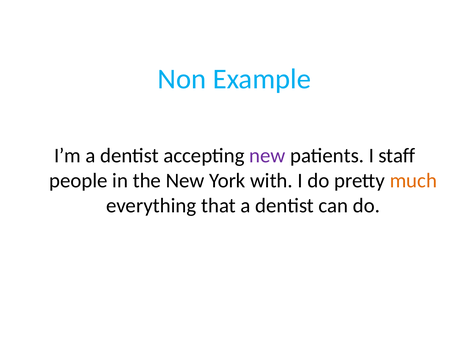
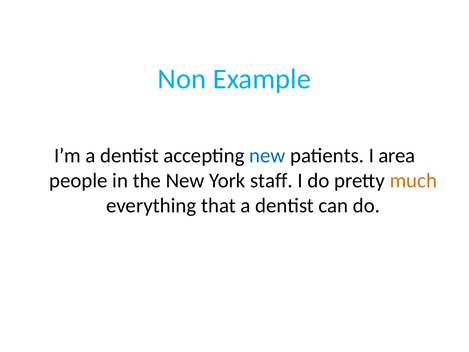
new colour: purple -> blue (267, 155)
staff: staff -> area (397, 155)
with: with -> staff (271, 180)
